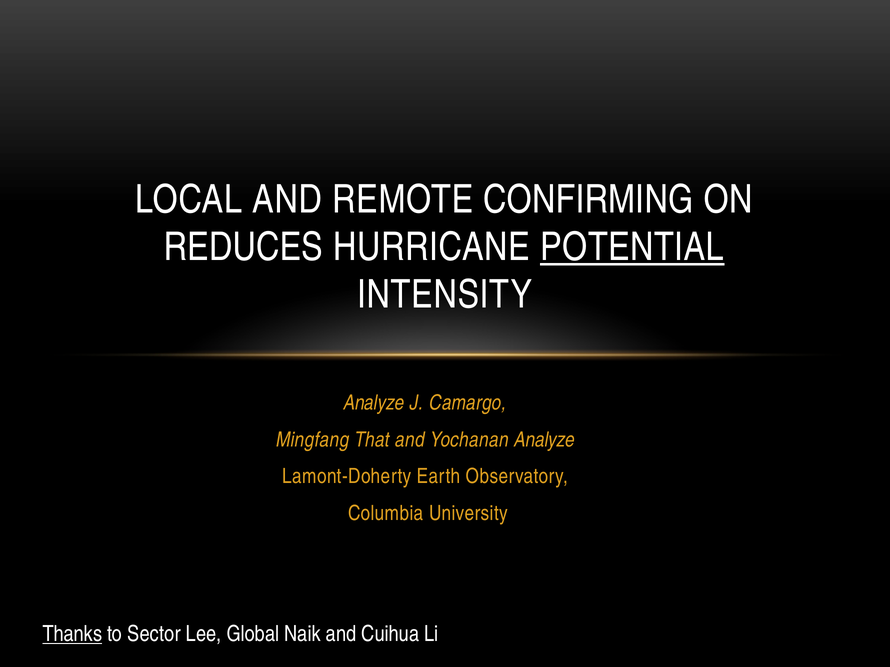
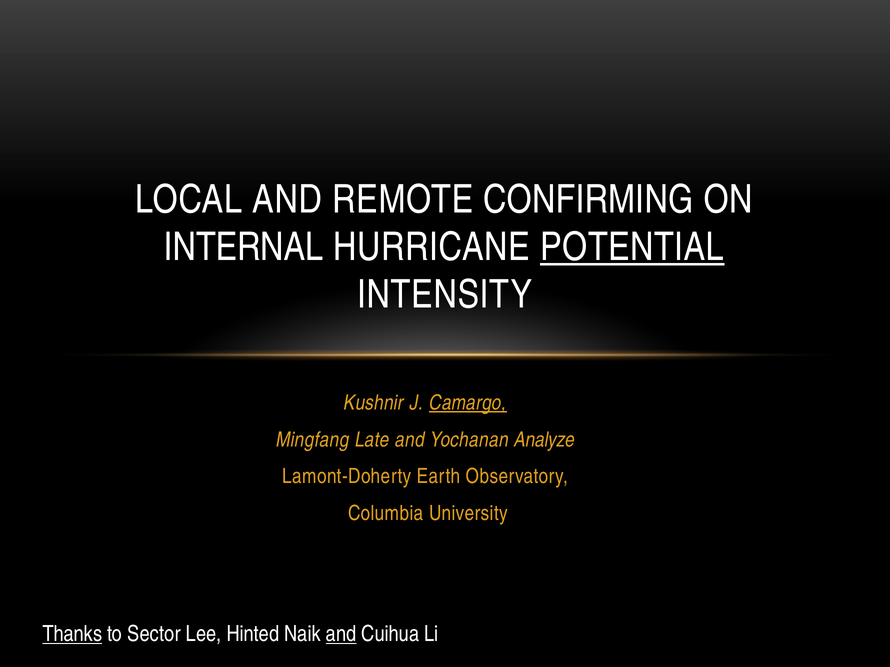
REDUCES: REDUCES -> INTERNAL (244, 247)
Analyze: Analyze -> Kushnir (374, 403)
Camargo underline: none -> present (468, 403)
That: That -> Late (372, 440)
Global: Global -> Hinted (253, 634)
and underline: none -> present (341, 634)
